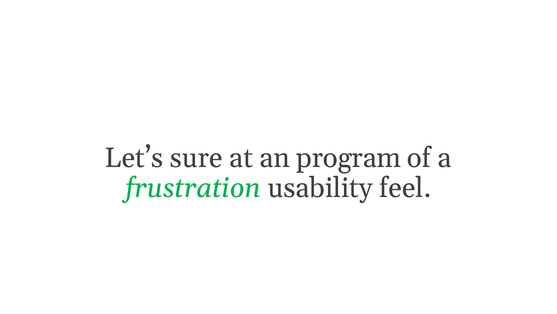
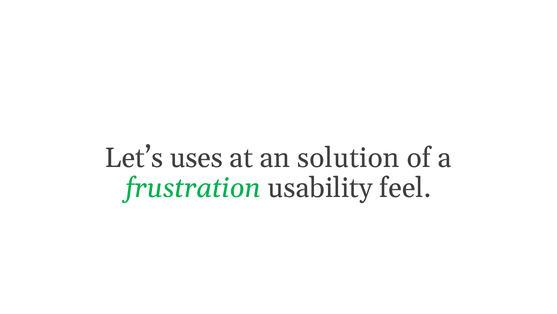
sure: sure -> uses (196, 158)
program: program -> solution (348, 158)
